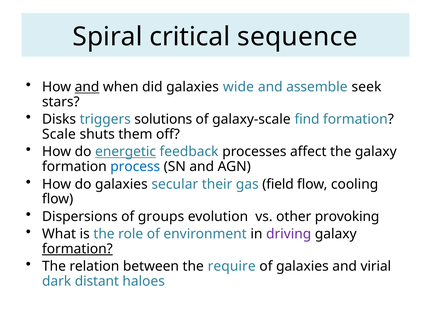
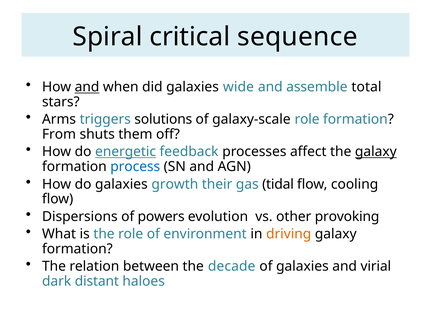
seek: seek -> total (367, 87)
Disks: Disks -> Arms (59, 119)
galaxy-scale find: find -> role (307, 119)
Scale: Scale -> From (59, 134)
galaxy underline: none -> present (376, 151)
secular: secular -> growth (175, 184)
field: field -> tidal (278, 184)
groups: groups -> powers (161, 216)
driving colour: purple -> orange (289, 233)
formation underline: present -> none (77, 248)
require: require -> decade (232, 266)
